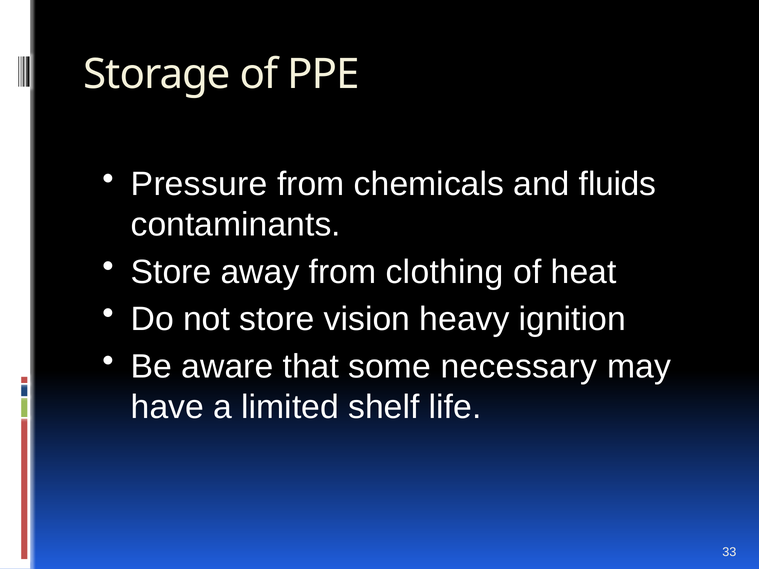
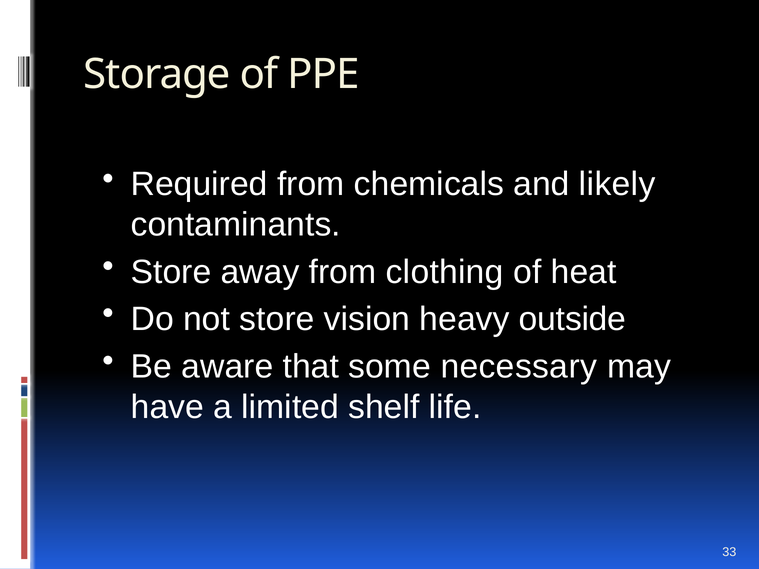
Pressure: Pressure -> Required (199, 184)
fluids: fluids -> likely (617, 184)
ignition: ignition -> outside (573, 319)
